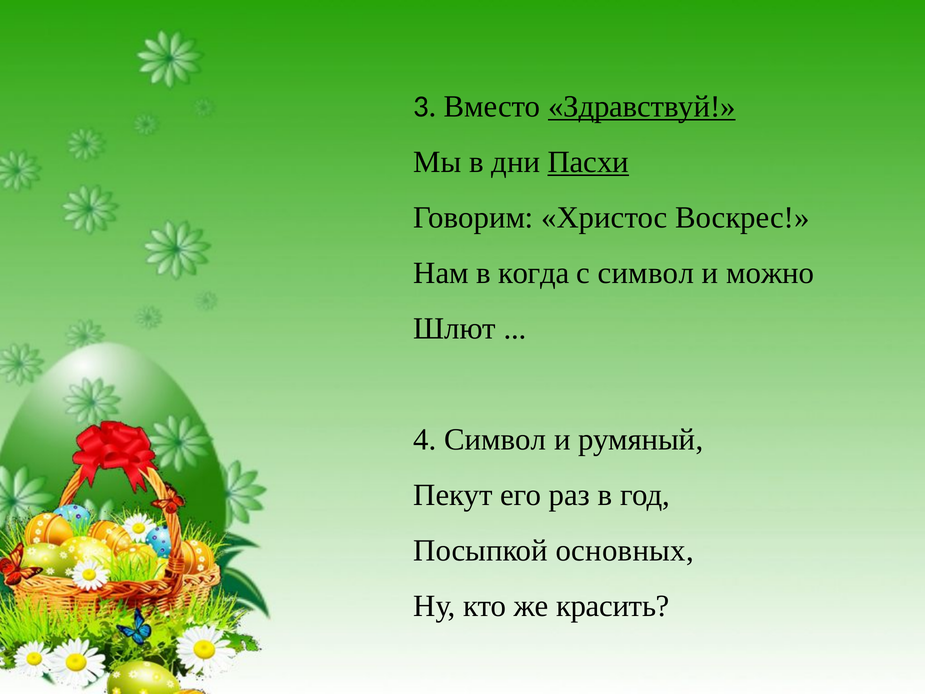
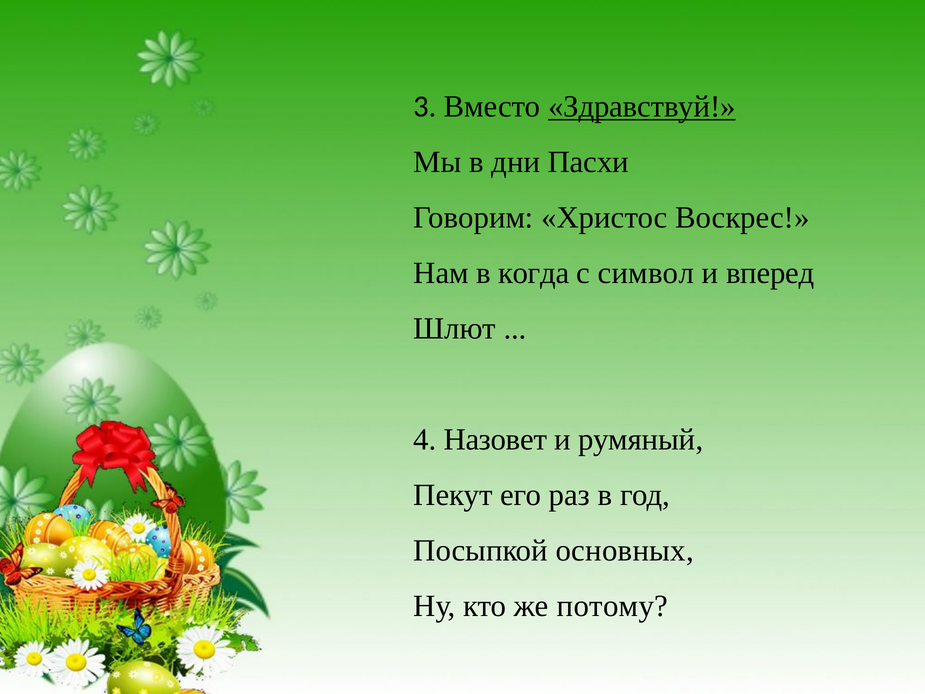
Пасхи underline: present -> none (588, 162)
можно: можно -> вперед (770, 273)
4 Символ: Символ -> Назовет (495, 439)
красить: красить -> потому (613, 606)
